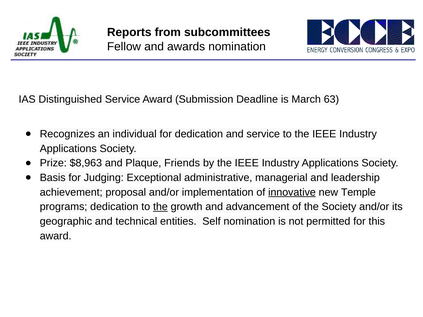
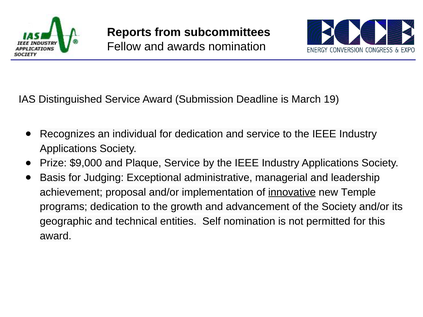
63: 63 -> 19 (331, 99)
$8,963: $8,963 -> $9,000 (86, 163)
Plaque Friends: Friends -> Service (182, 163)
the underline: present -> none (160, 207)
